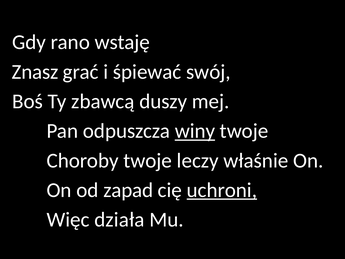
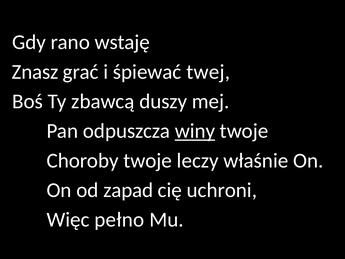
swój: swój -> twej (208, 72)
uchroni underline: present -> none (222, 190)
działa: działa -> pełno (119, 219)
